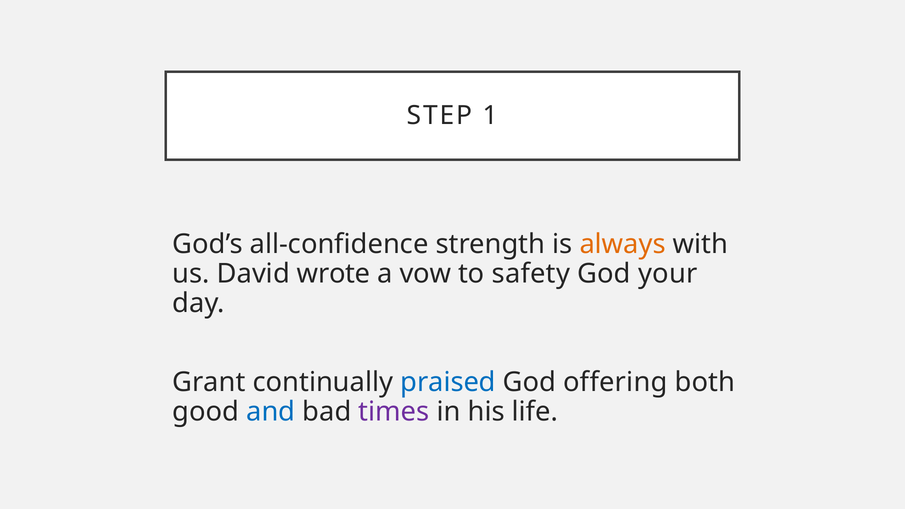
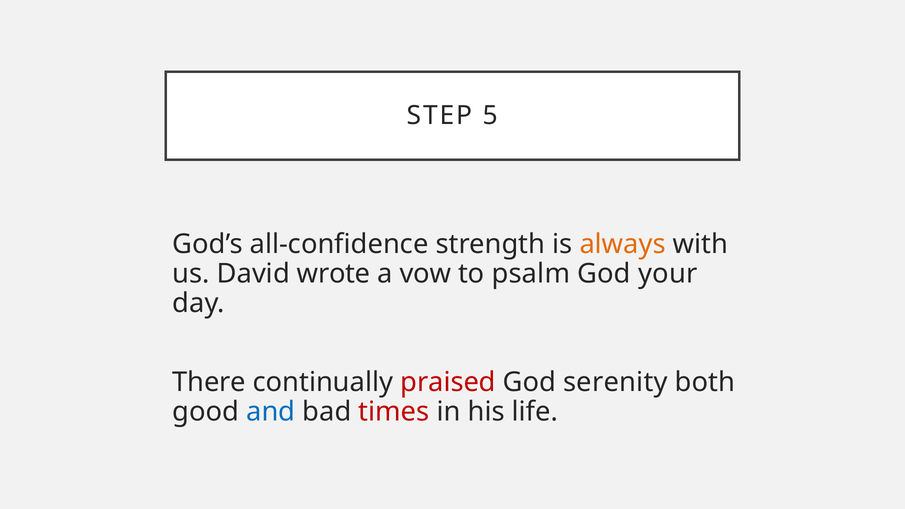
1: 1 -> 5 (490, 116)
safety: safety -> psalm (531, 274)
Grant: Grant -> There (209, 382)
praised colour: blue -> red (448, 382)
offering: offering -> serenity (615, 382)
times colour: purple -> red (394, 412)
